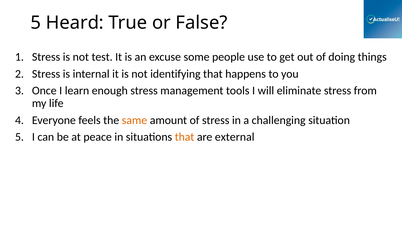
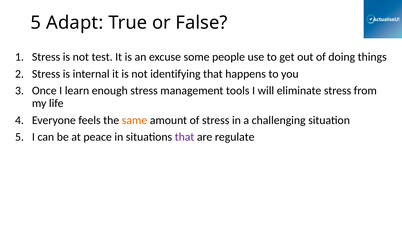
Heard: Heard -> Adapt (75, 23)
that colour: orange -> purple (185, 137)
external: external -> regulate (235, 137)
